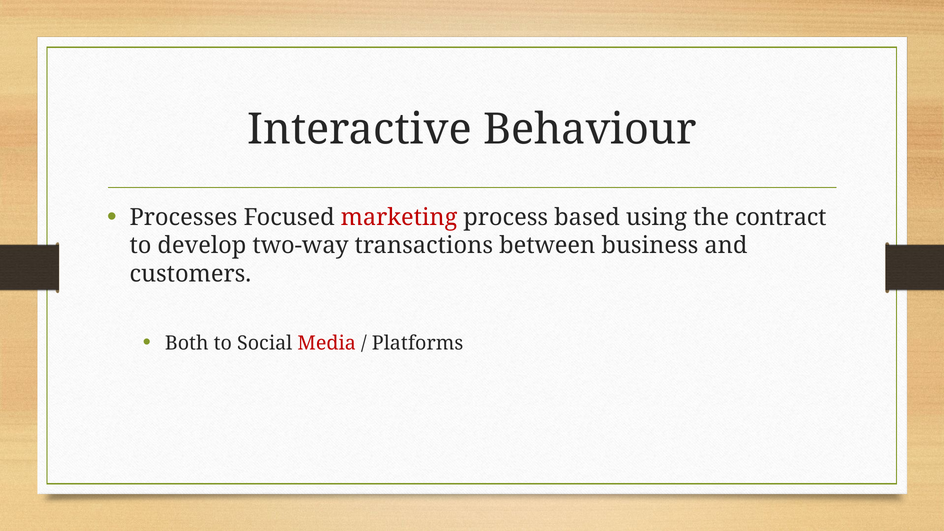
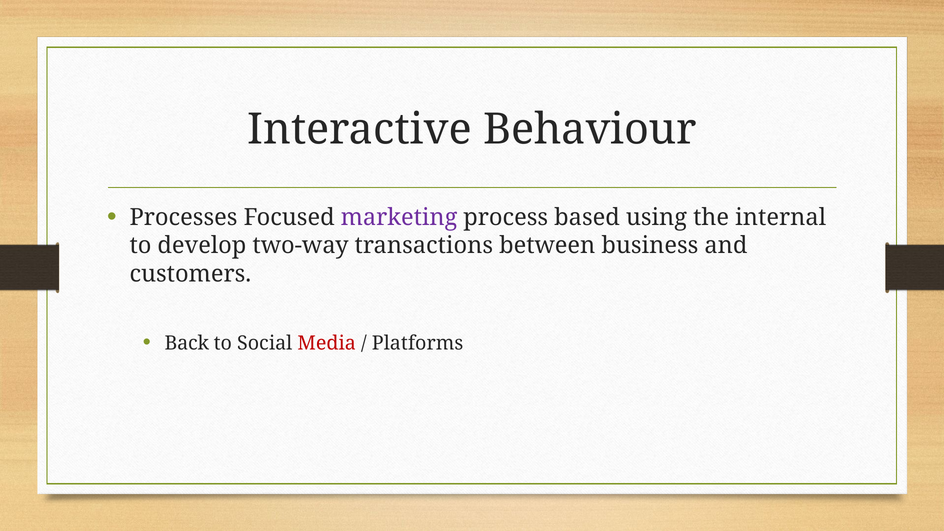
marketing colour: red -> purple (399, 217)
contract: contract -> internal (781, 217)
Both: Both -> Back (187, 343)
